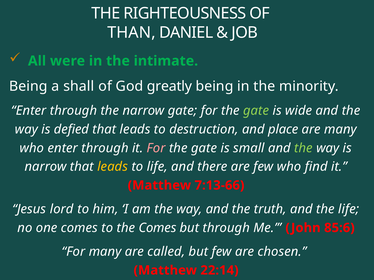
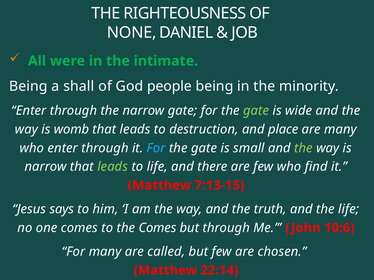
THAN: THAN -> NONE (132, 33)
greatly: greatly -> people (169, 86)
defied: defied -> womb (72, 130)
For colour: pink -> light blue (156, 148)
leads colour: yellow -> light green (113, 167)
7:13-66: 7:13-66 -> 7:13-15 (219, 186)
lord: lord -> says (62, 210)
85:6: 85:6 -> 10:6 (339, 228)
